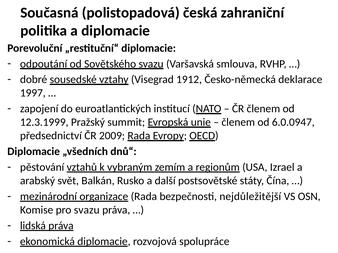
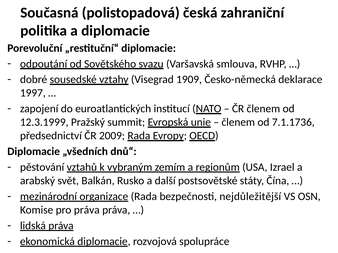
1912: 1912 -> 1909 (189, 80)
6.0.0947: 6.0.0947 -> 7.1.1736 (293, 122)
pro svazu: svazu -> práva (87, 210)
